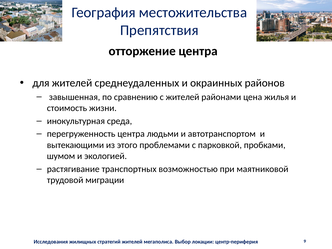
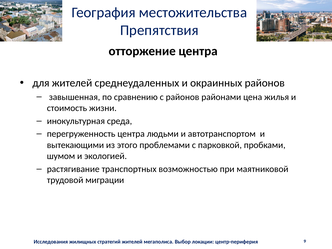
с жителей: жителей -> районов (183, 97)
